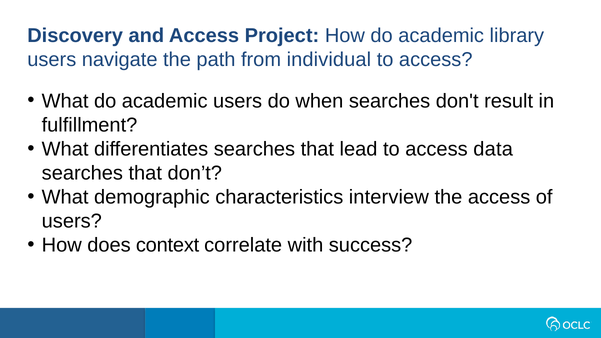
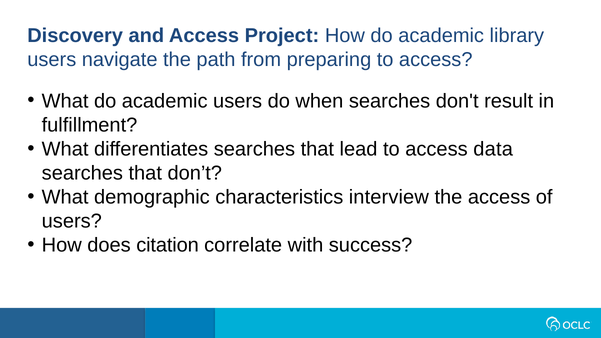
individual: individual -> preparing (329, 60)
context: context -> citation (168, 245)
